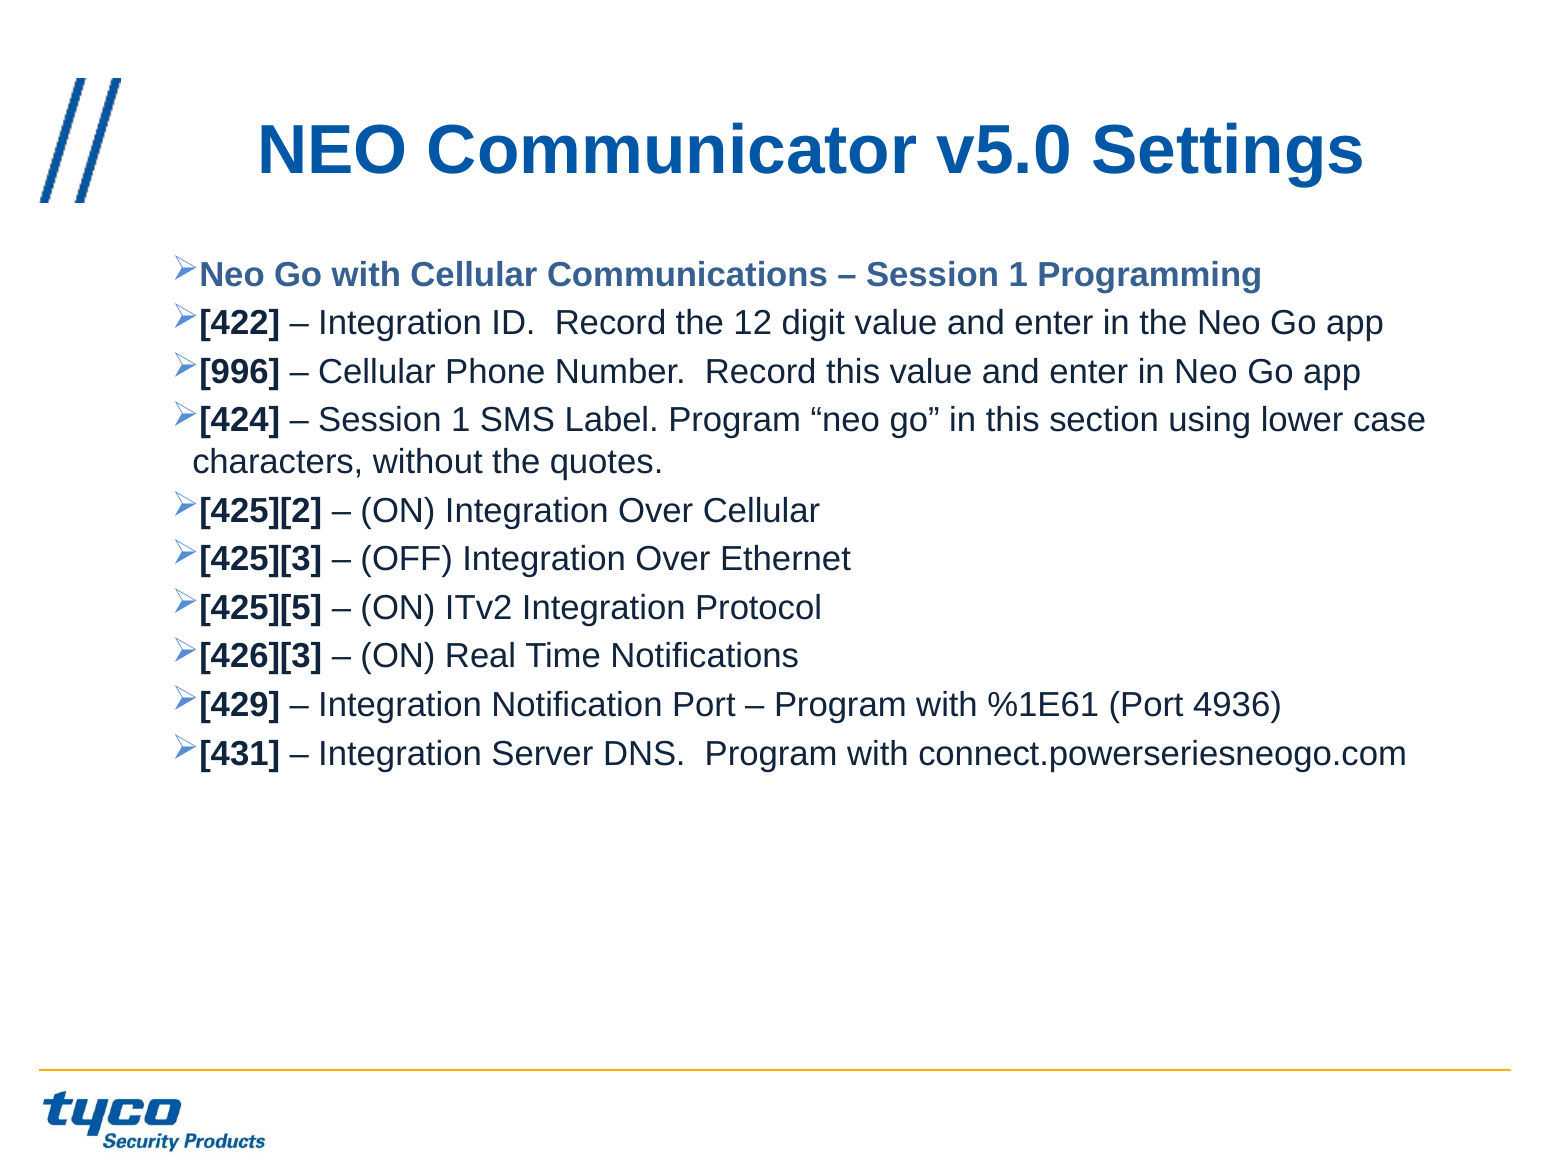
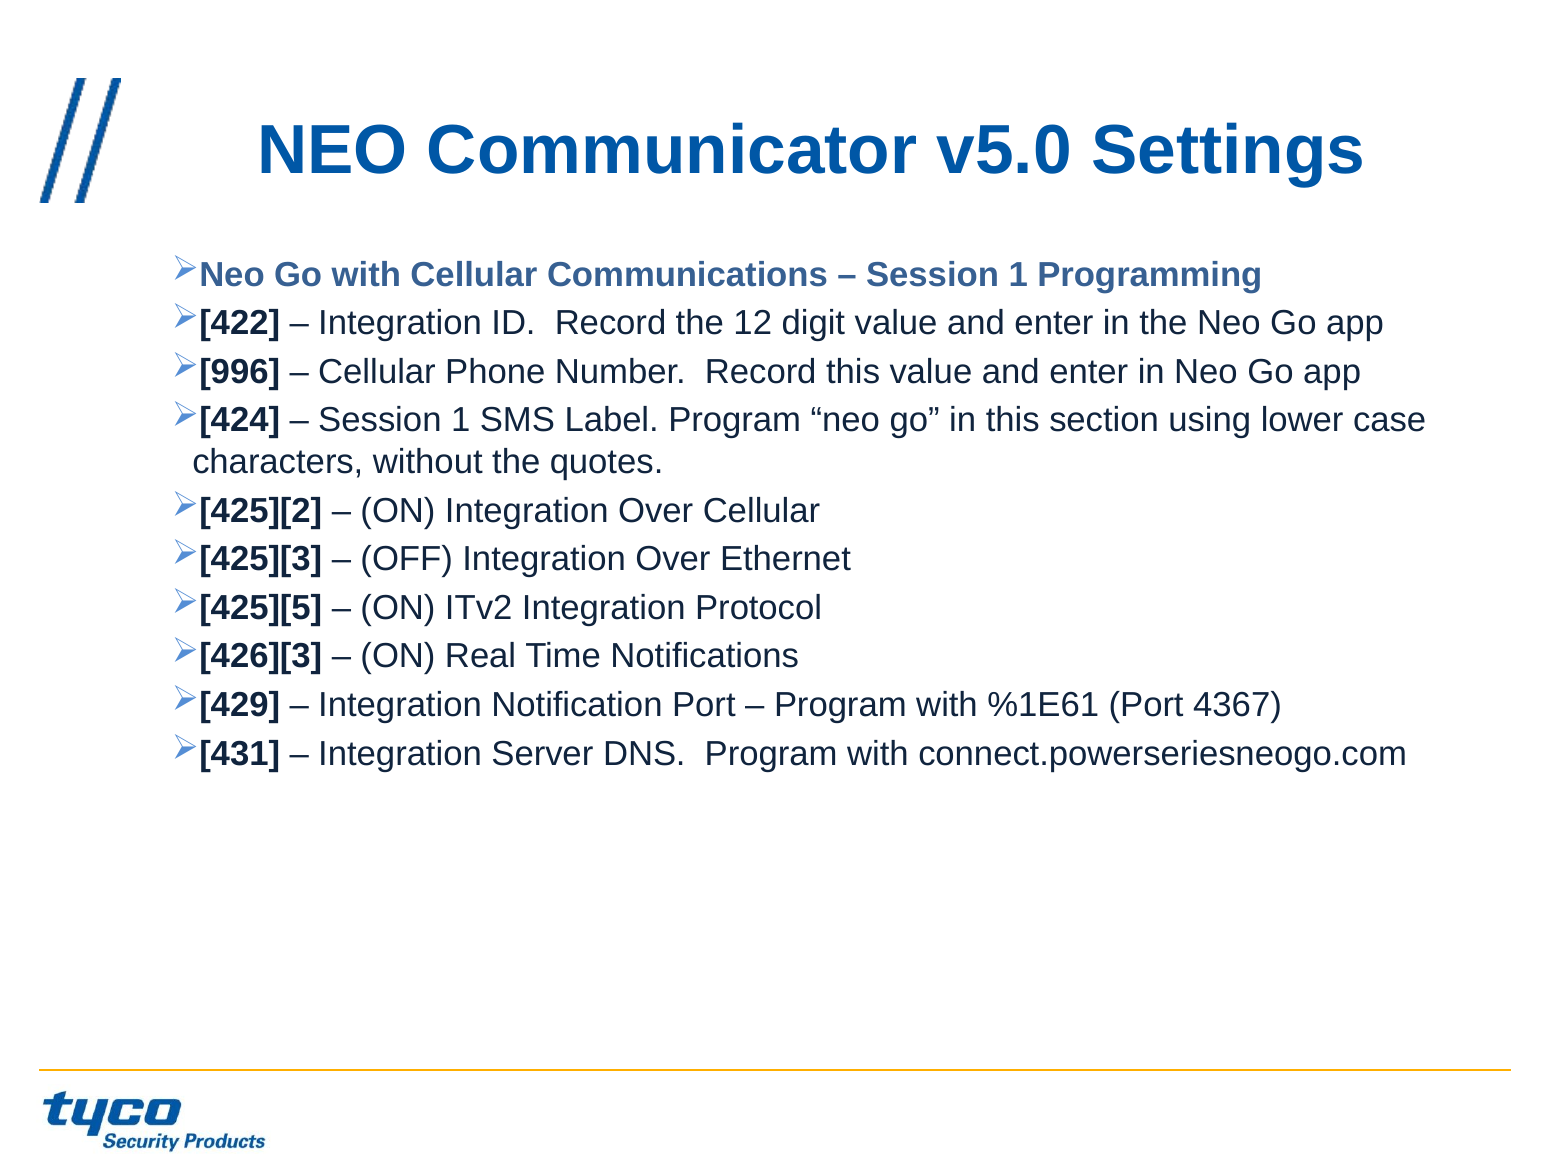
4936: 4936 -> 4367 (1238, 705)
